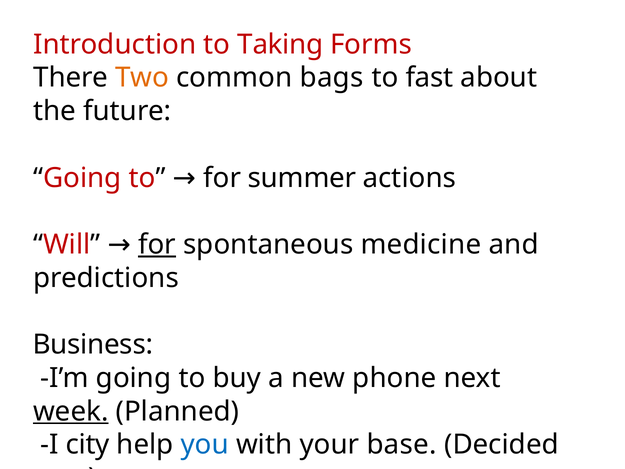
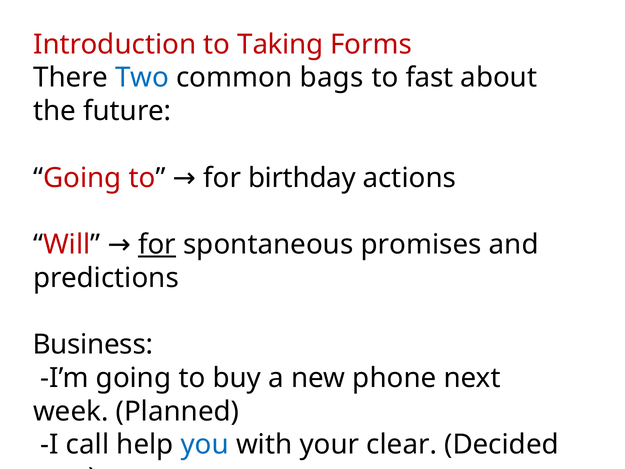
Two colour: orange -> blue (142, 78)
summer: summer -> birthday (302, 178)
medicine: medicine -> promises (421, 244)
week underline: present -> none (71, 411)
city: city -> call (88, 444)
base: base -> clear (402, 444)
